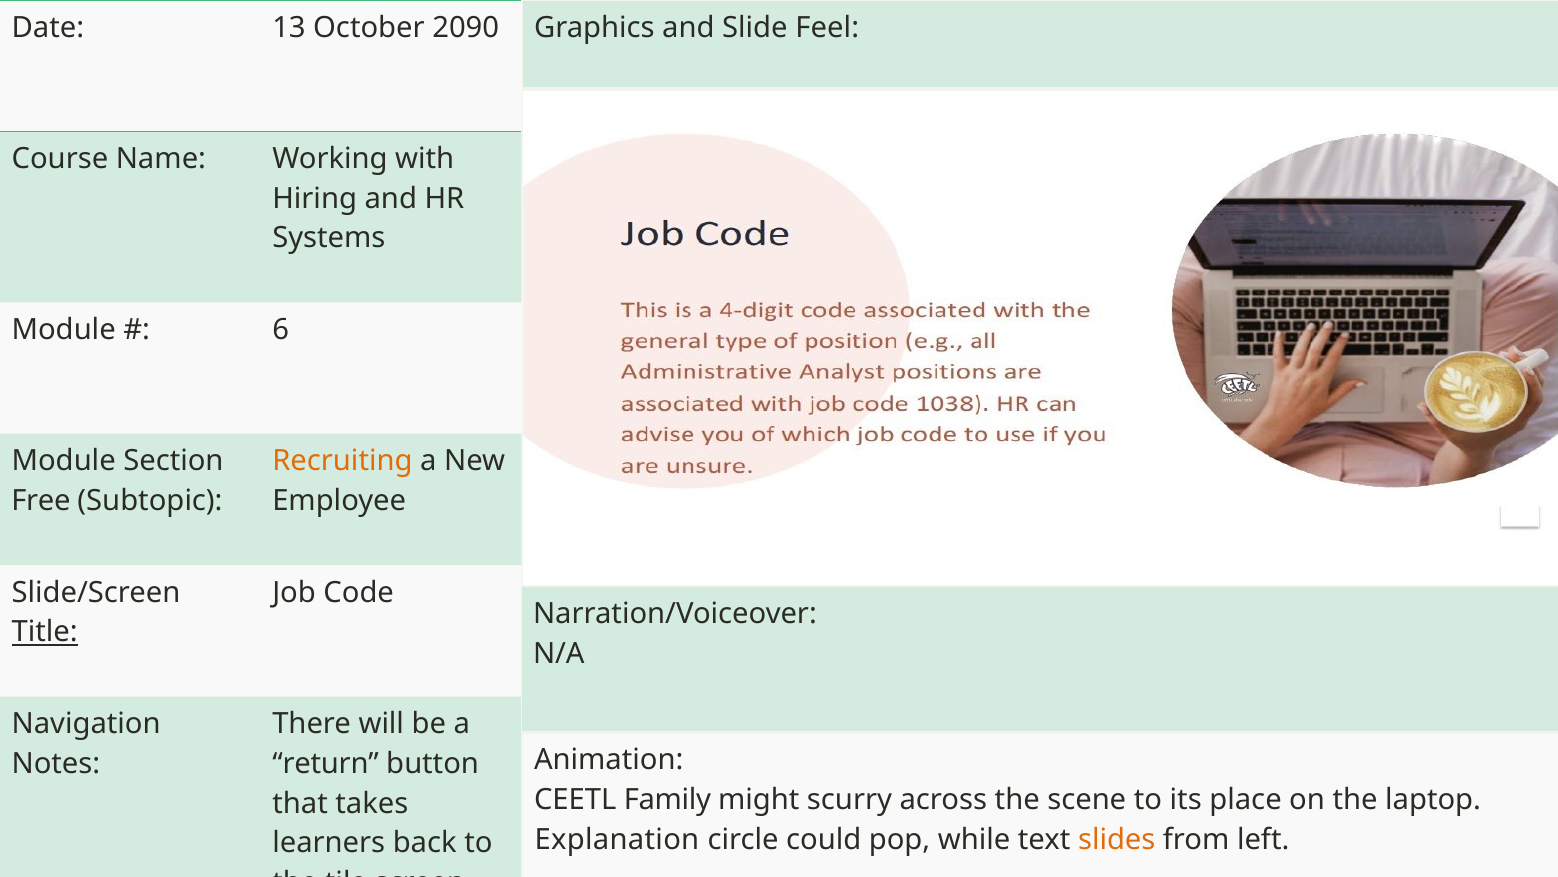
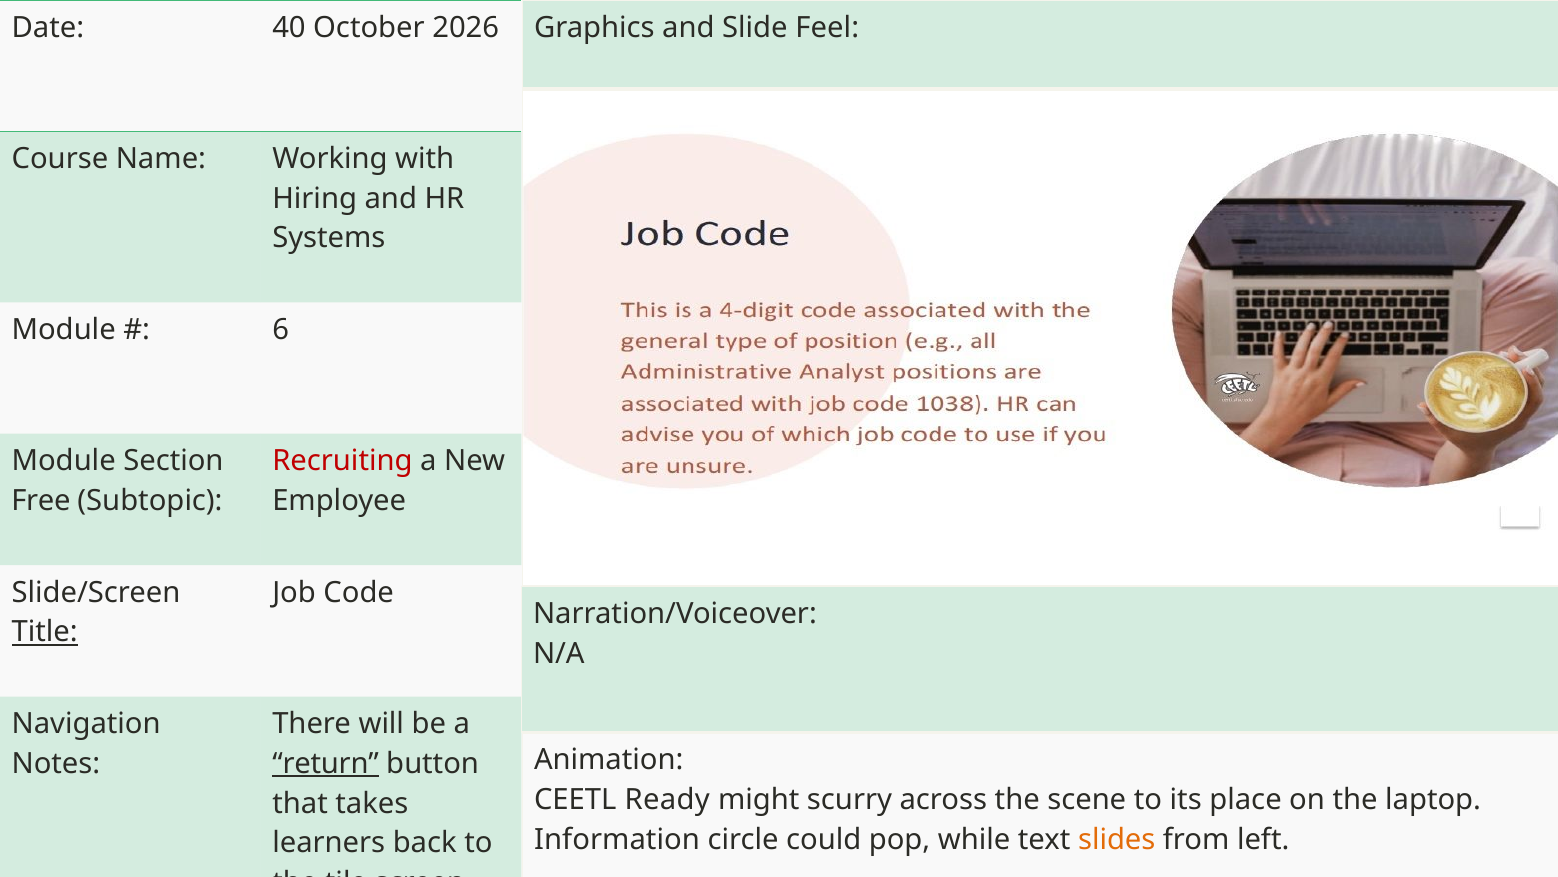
13: 13 -> 40 (289, 27)
2090: 2090 -> 2026 (466, 27)
Recruiting colour: orange -> red (342, 461)
return underline: none -> present (326, 763)
Family: Family -> Ready (667, 799)
Explanation: Explanation -> Information (617, 839)
